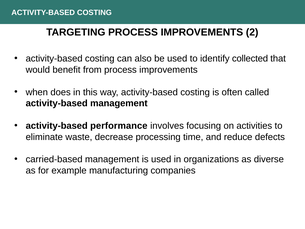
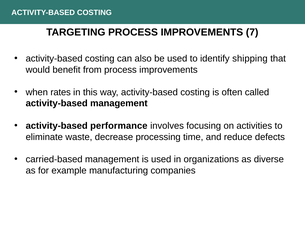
2: 2 -> 7 (252, 32)
collected: collected -> shipping (250, 59)
does: does -> rates (61, 92)
